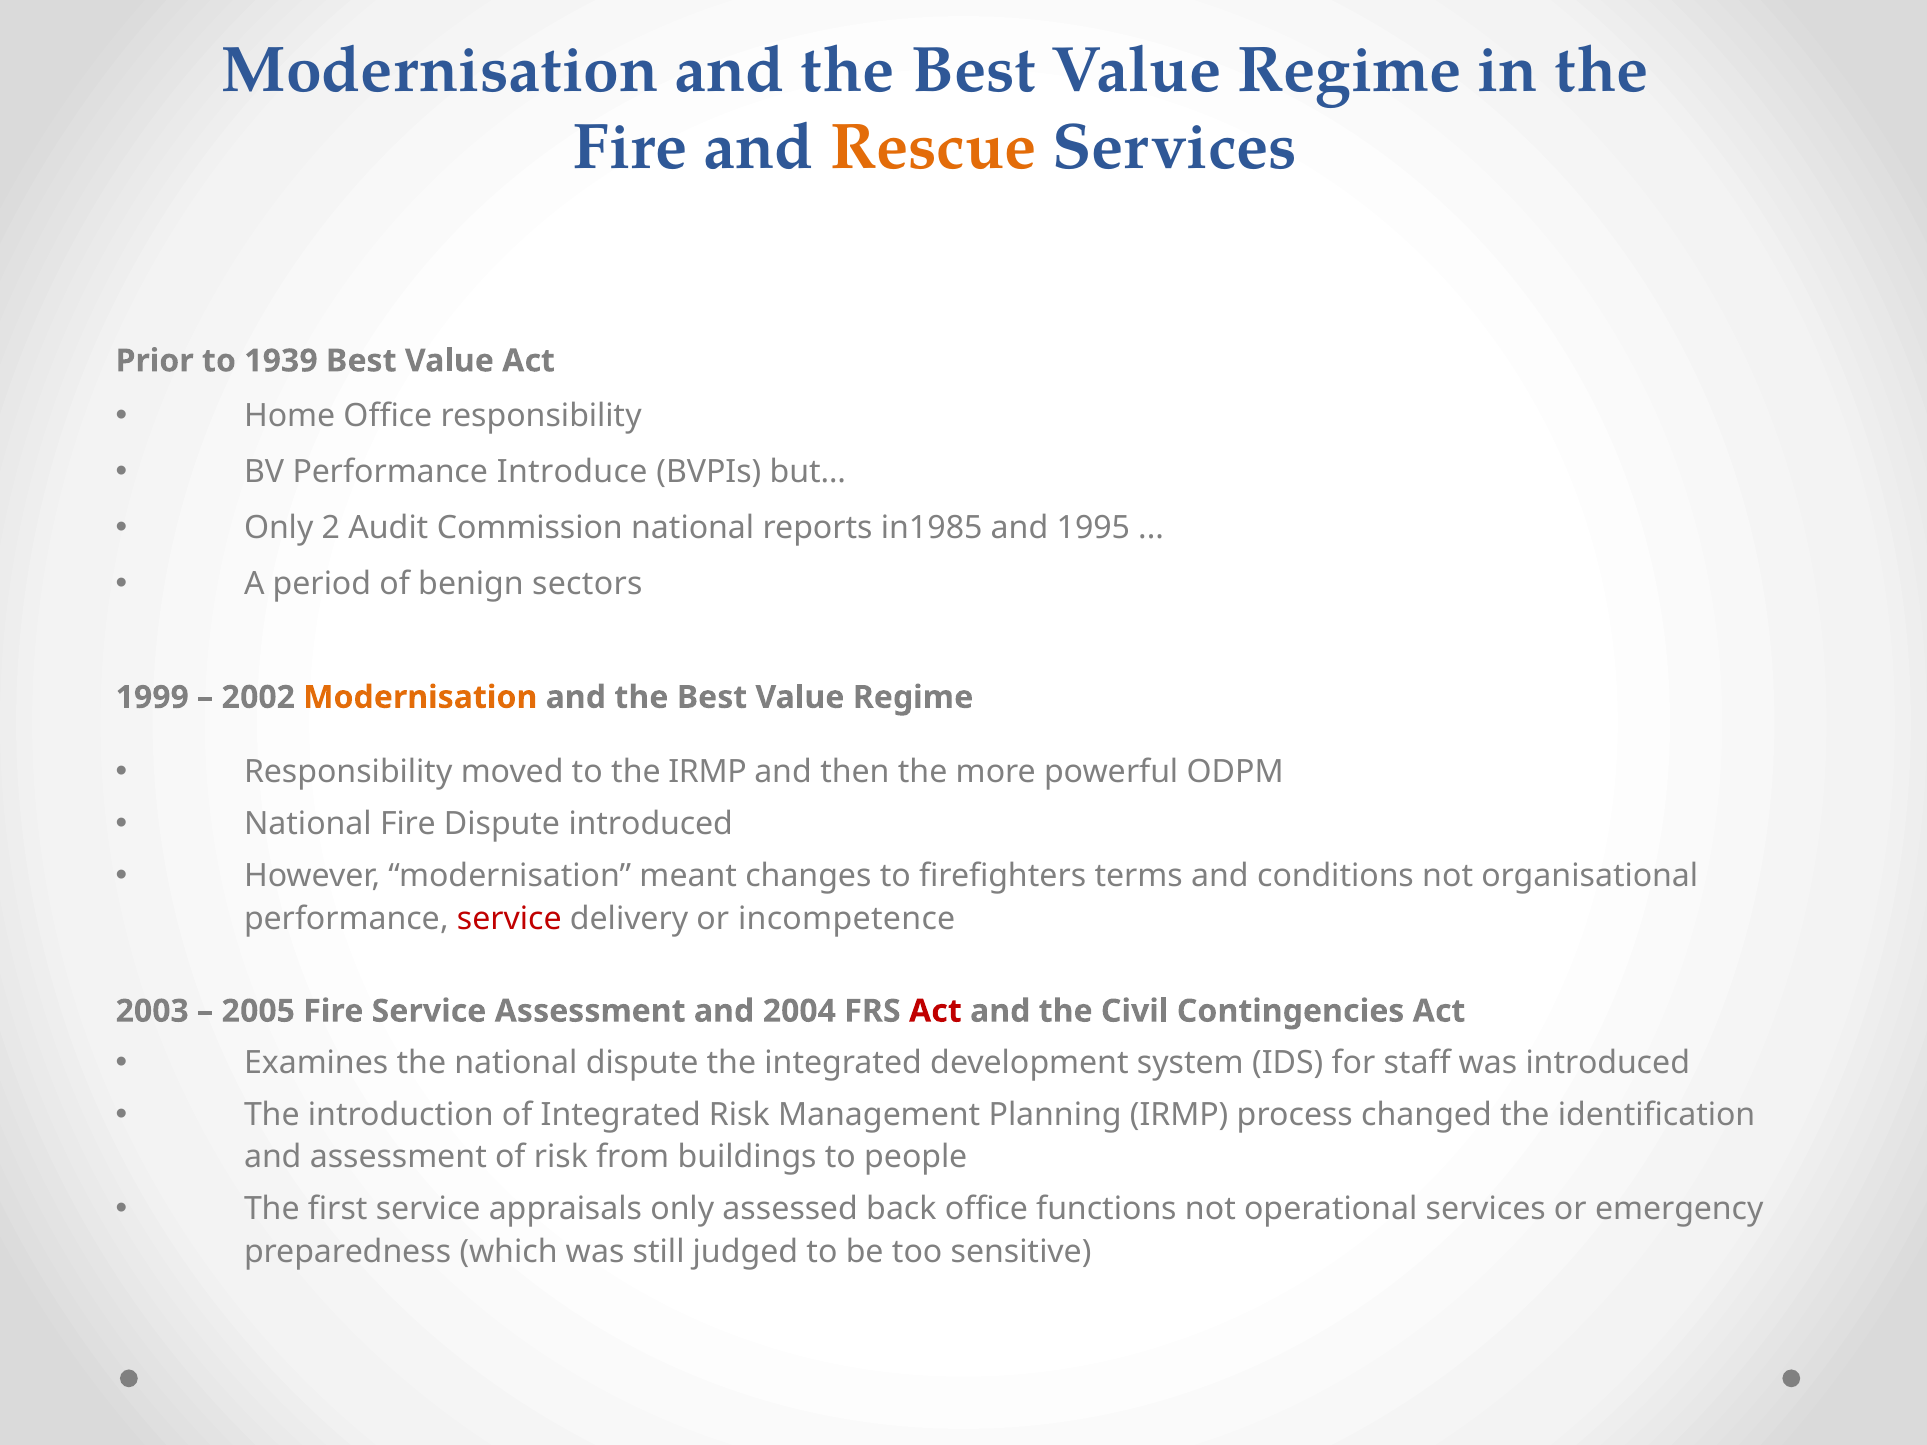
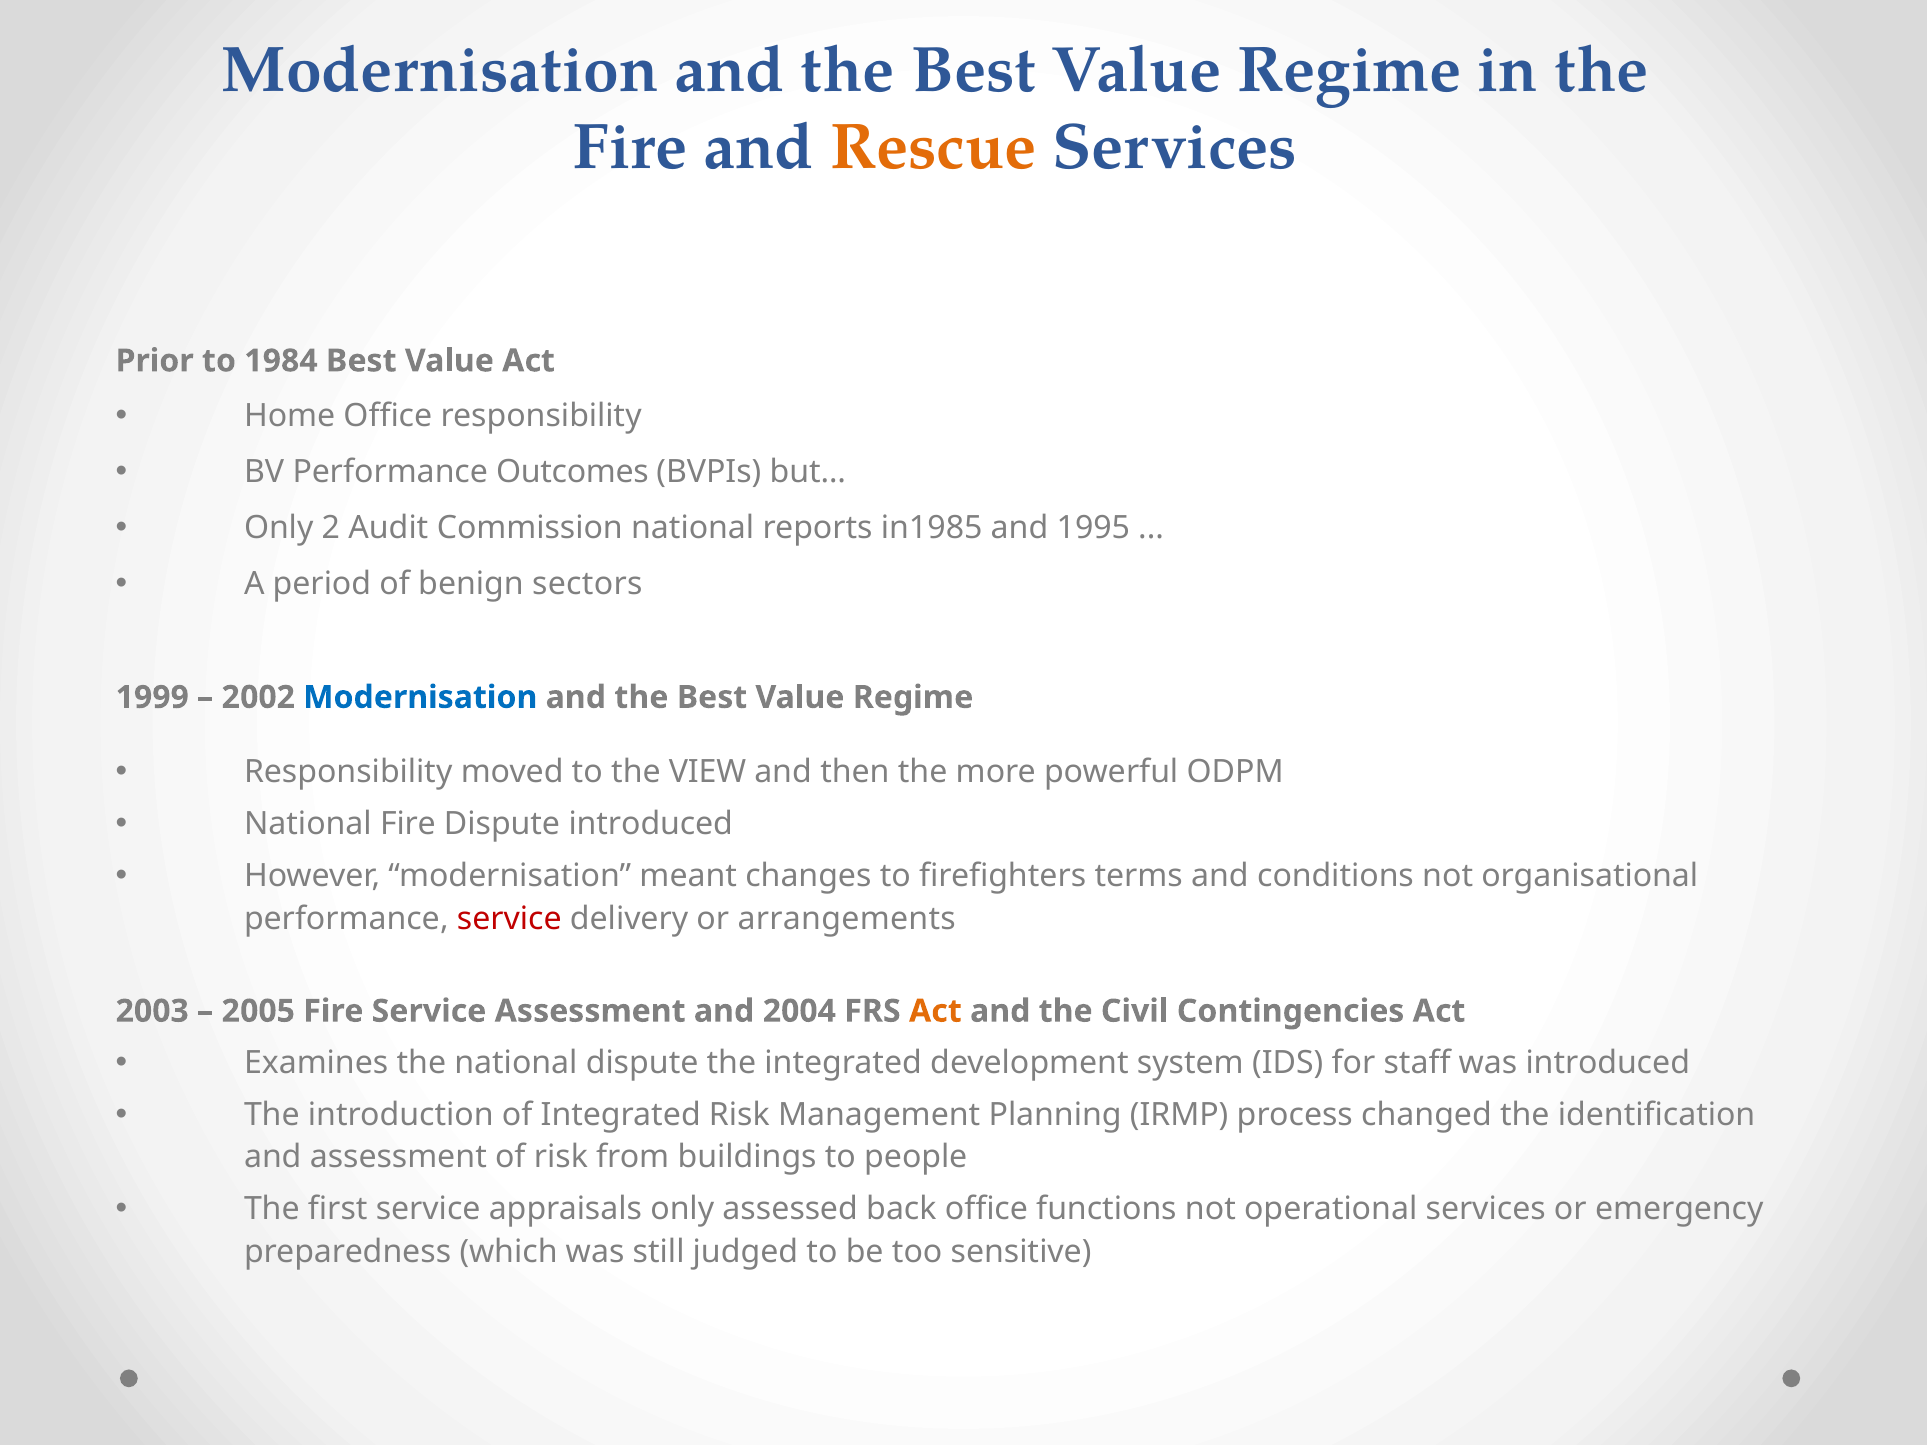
1939: 1939 -> 1984 (281, 361)
Introduce: Introduce -> Outcomes (572, 472)
Modernisation colour: orange -> blue (420, 697)
the IRMP: IRMP -> VIEW (708, 772)
incompetence: incompetence -> arrangements (847, 919)
Act colour: red -> orange (935, 1011)
